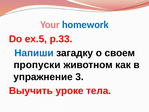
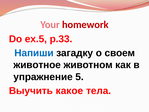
homework colour: blue -> red (85, 25)
пропуски: пропуски -> животное (37, 65)
3: 3 -> 5 (80, 77)
уроке: уроке -> какое (69, 91)
